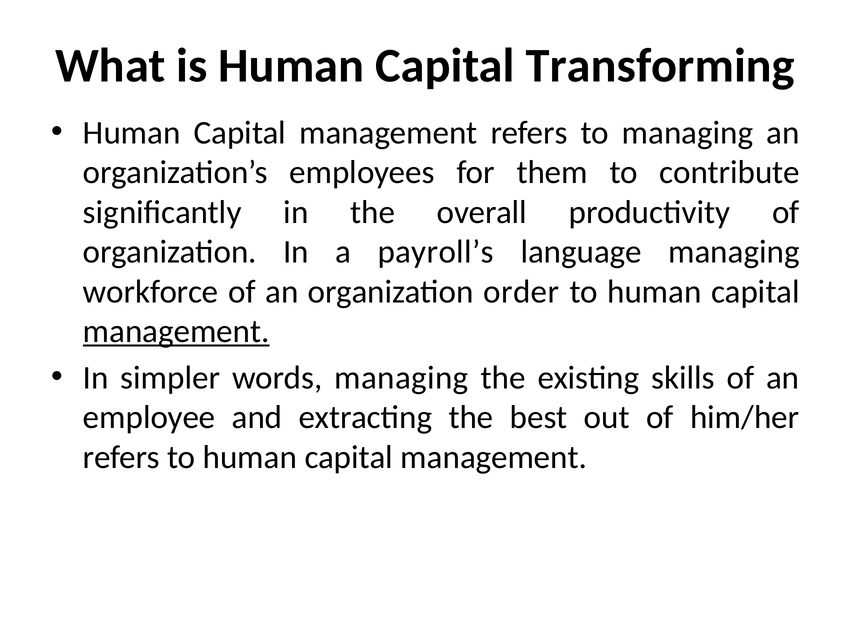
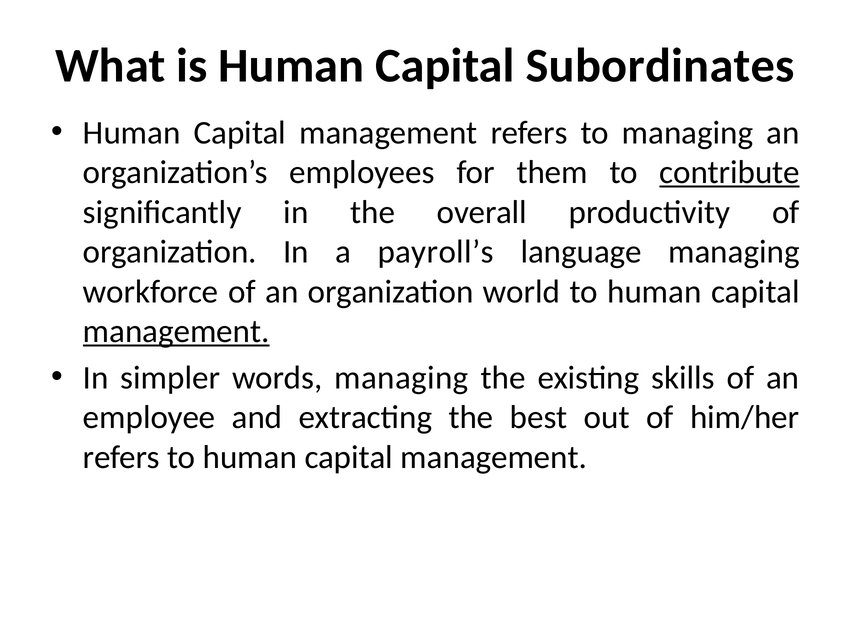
Transforming: Transforming -> Subordinates (660, 66)
contribute underline: none -> present (730, 173)
order: order -> world (522, 292)
